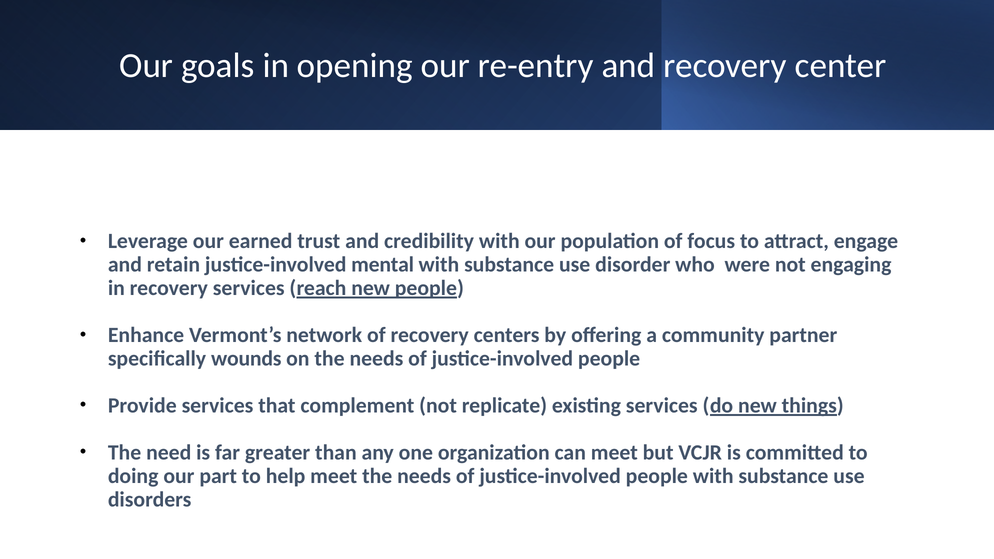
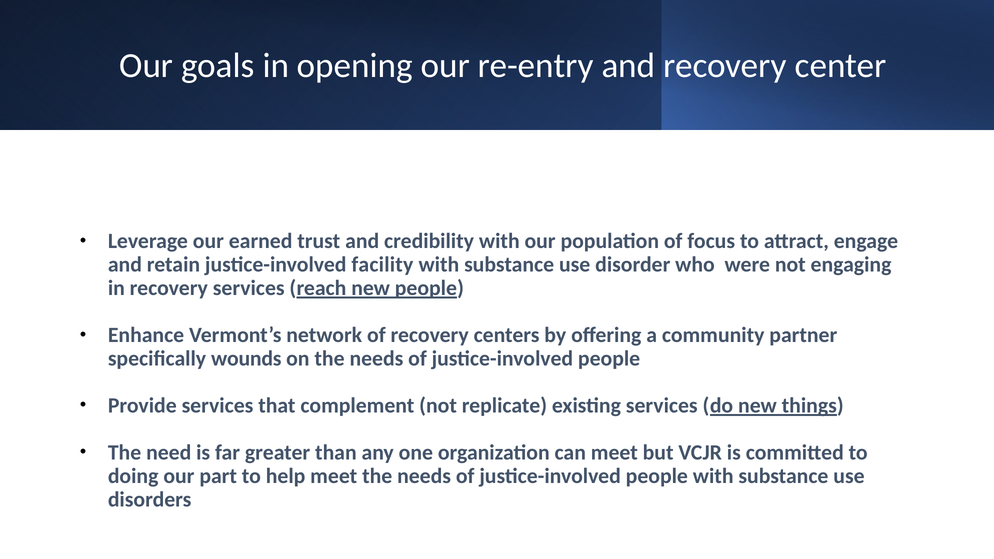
mental: mental -> facility (382, 265)
